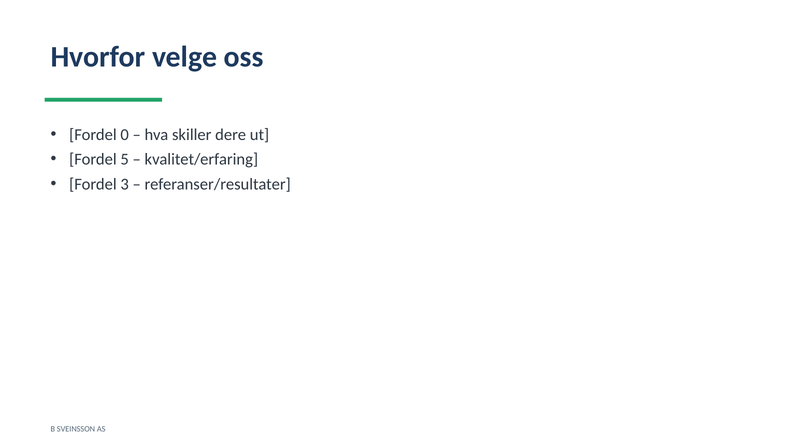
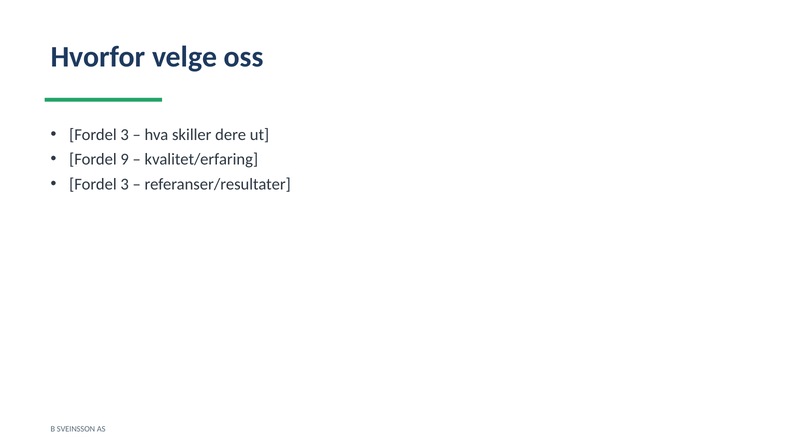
0: 0 -> 3 (125, 135)
5: 5 -> 9 (125, 160)
